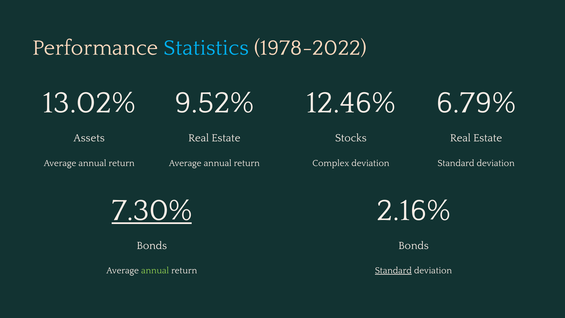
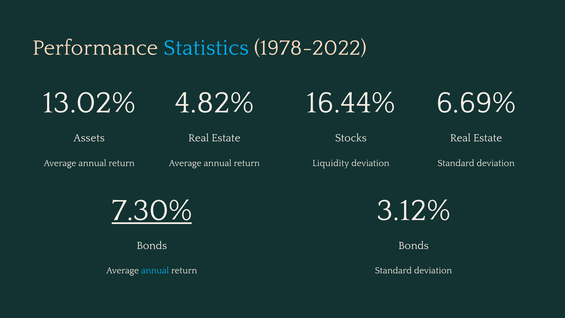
9.52%: 9.52% -> 4.82% (214, 102)
12.46%: 12.46% -> 16.44% (351, 102)
6.79%: 6.79% -> 6.69% (476, 102)
Complex: Complex -> Liquidity (331, 163)
2.16%: 2.16% -> 3.12% (413, 210)
annual colour: light green -> light blue (155, 270)
Standard underline: present -> none (393, 270)
